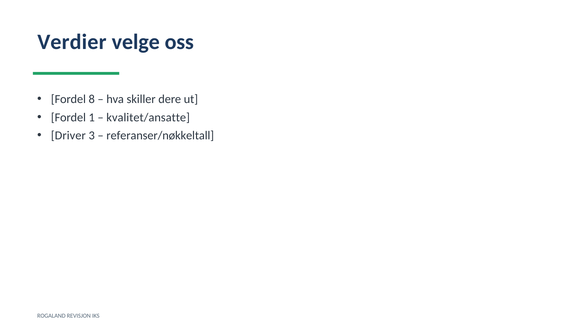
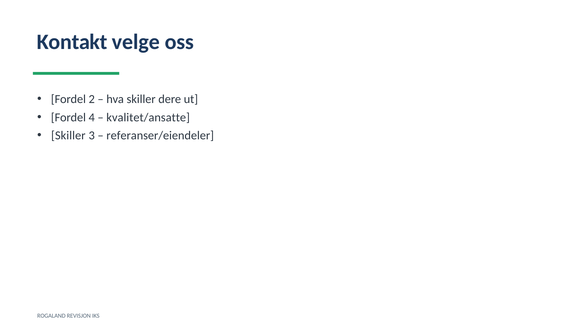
Verdier: Verdier -> Kontakt (72, 42)
8: 8 -> 2 (92, 99)
1: 1 -> 4 (92, 117)
Driver: Driver -> Skiller (68, 136)
referanser/nøkkeltall: referanser/nøkkeltall -> referanser/eiendeler (160, 136)
